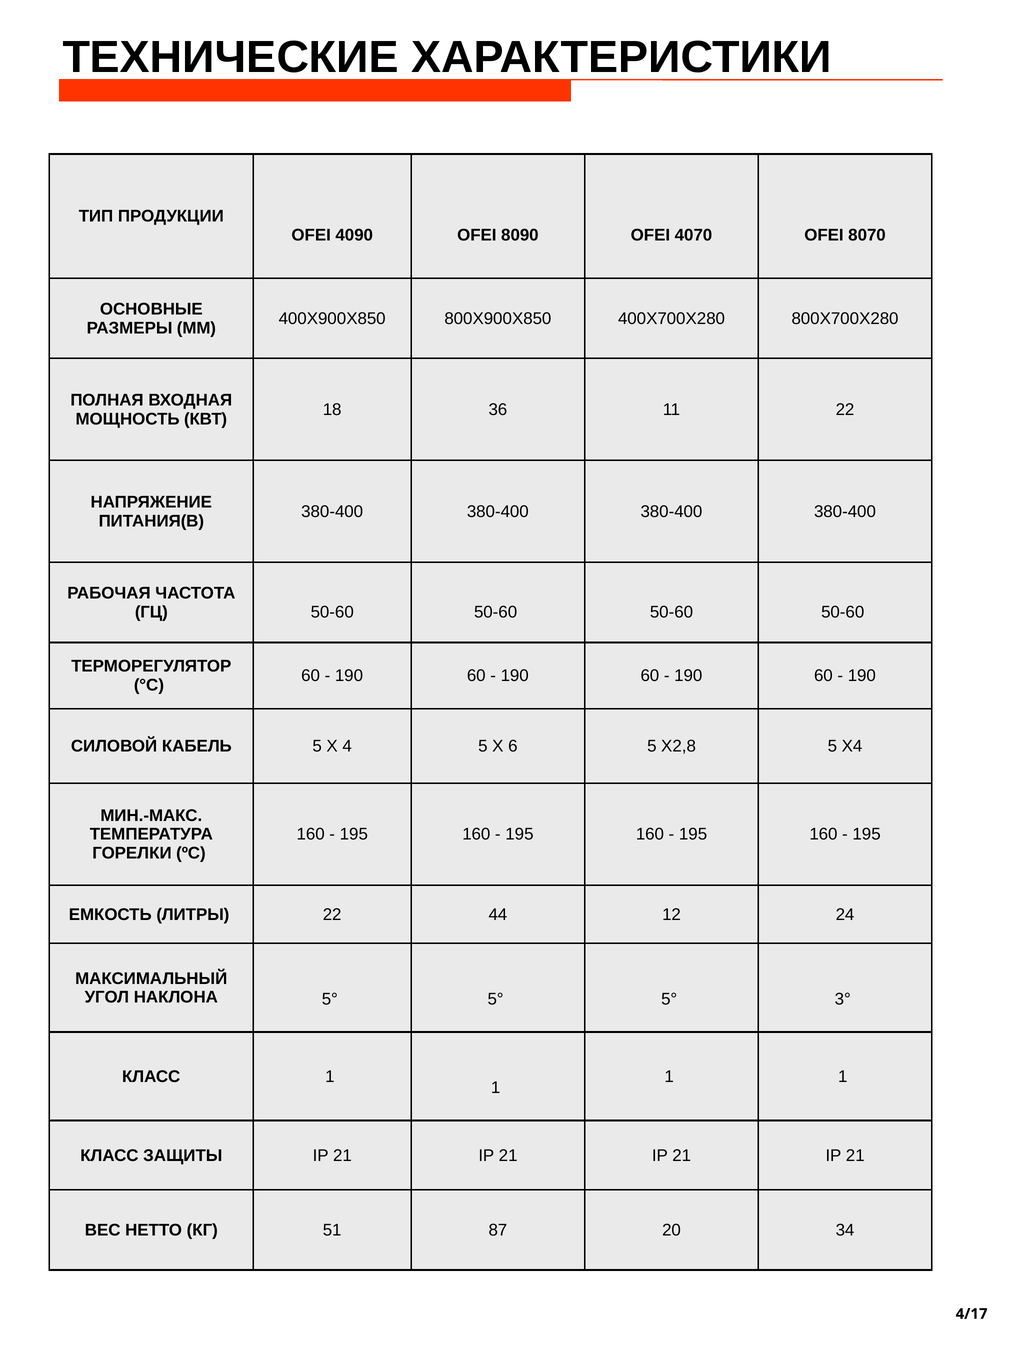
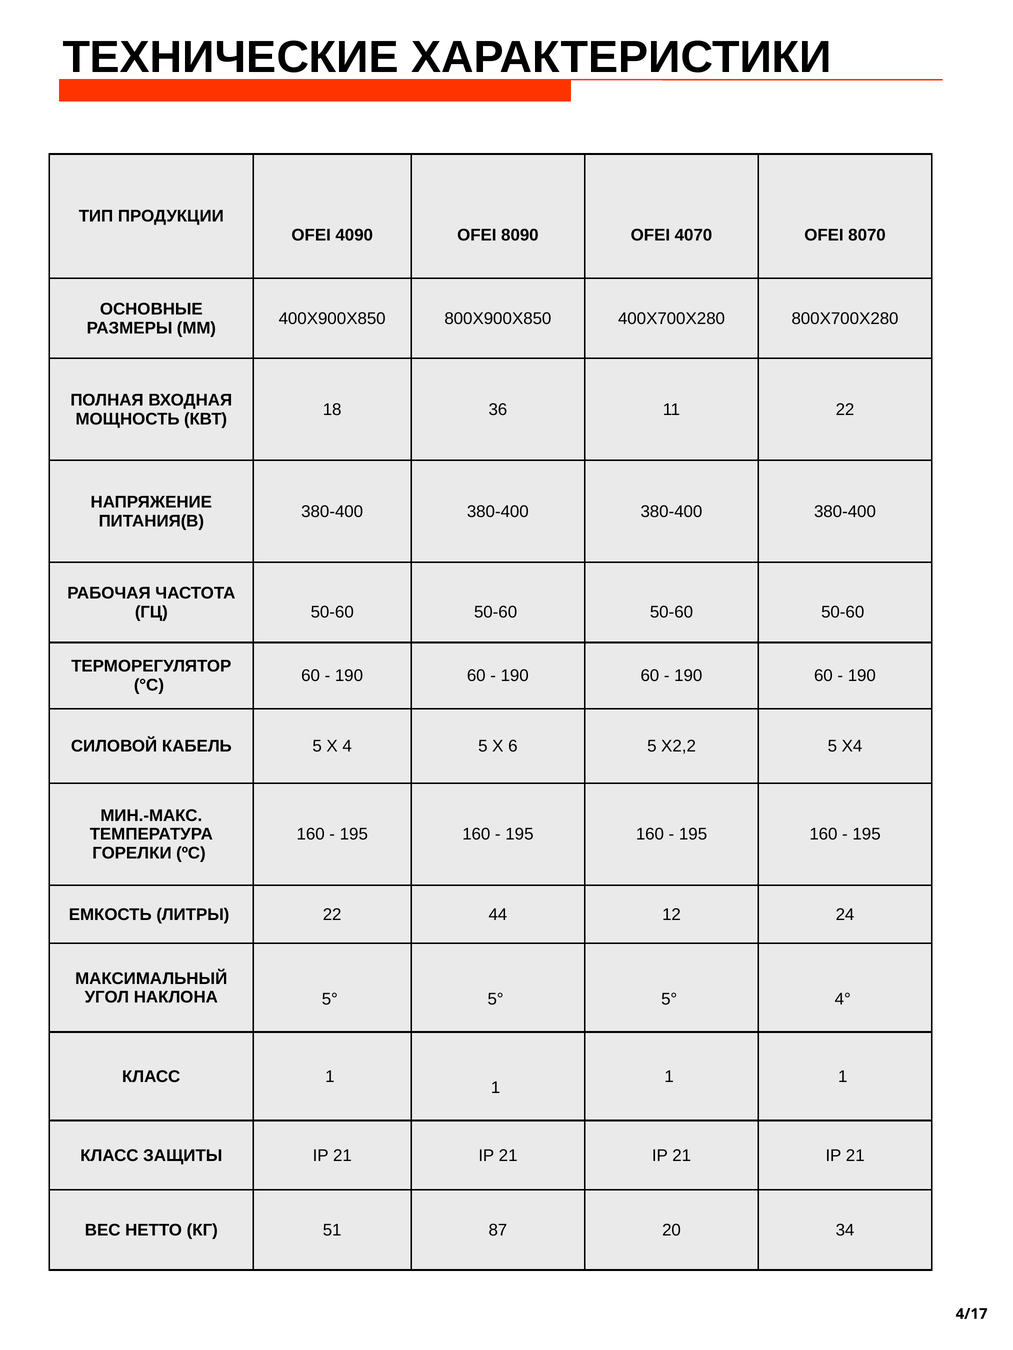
X2,8: X2,8 -> X2,2 (679, 747)
3°: 3° -> 4° (843, 1000)
